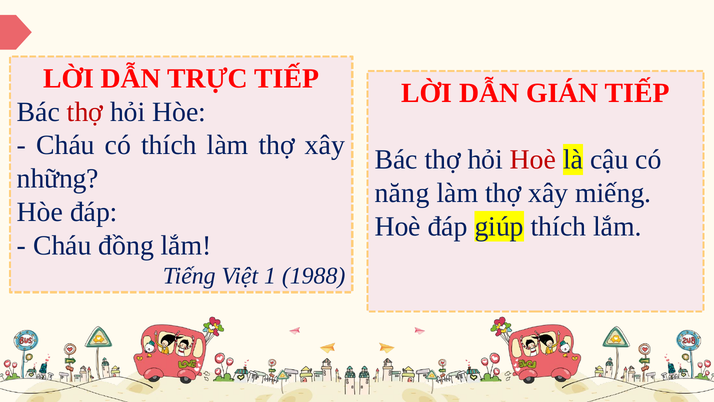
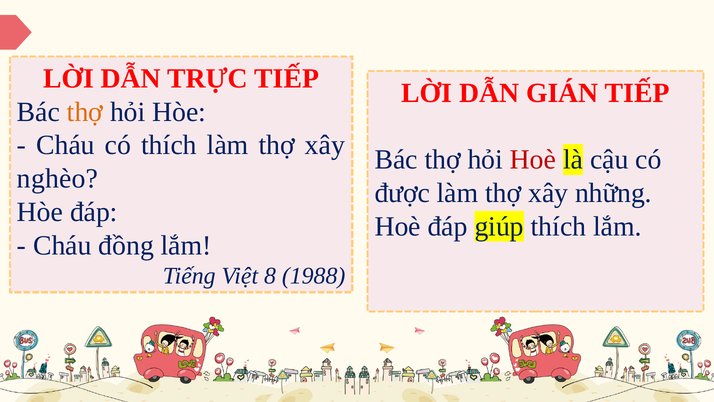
thợ colour: red -> orange (85, 112)
những: những -> nghèo (58, 179)
năng: năng -> được (402, 193)
miếng: miếng -> những (613, 193)
1: 1 -> 8 (270, 276)
